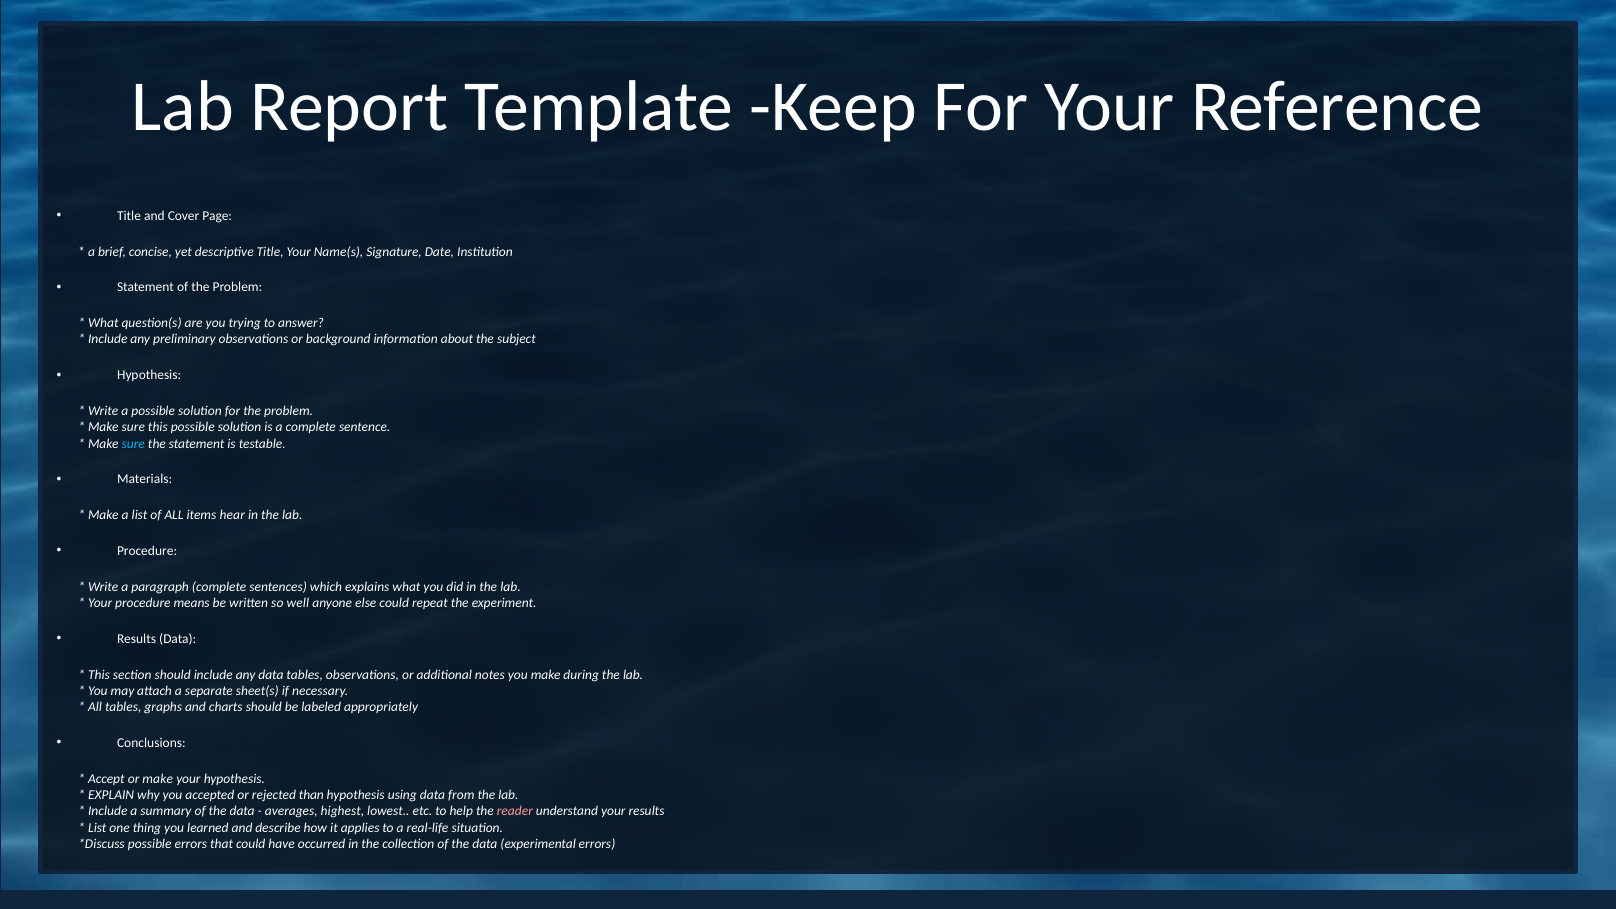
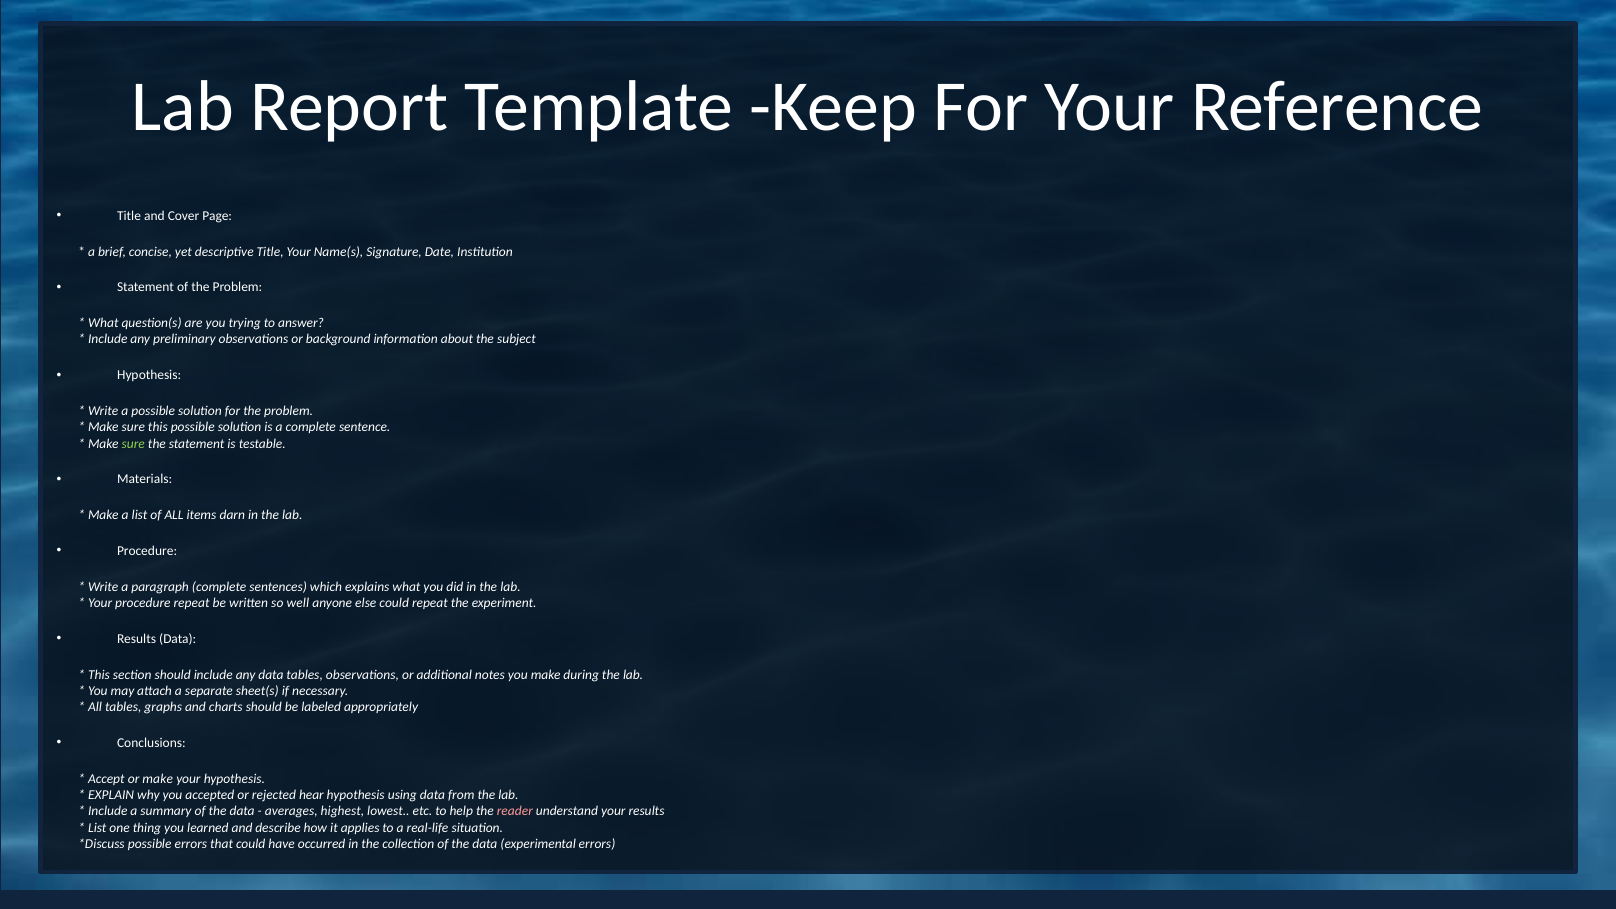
sure colour: light blue -> light green (133, 444)
hear: hear -> darn (232, 515)
procedure means: means -> repeat (192, 603)
than: than -> hear (311, 795)
